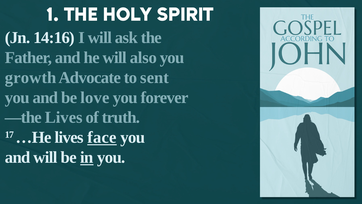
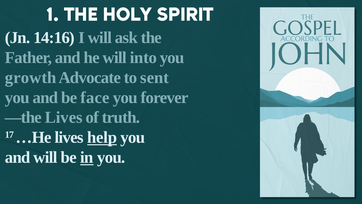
also: also -> into (143, 58)
love: love -> face (95, 97)
face: face -> help (102, 137)
